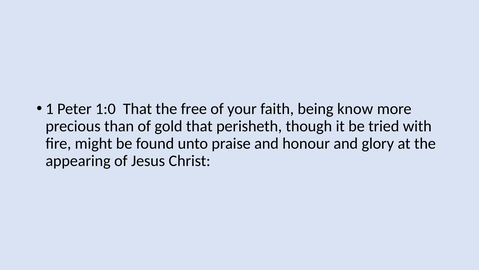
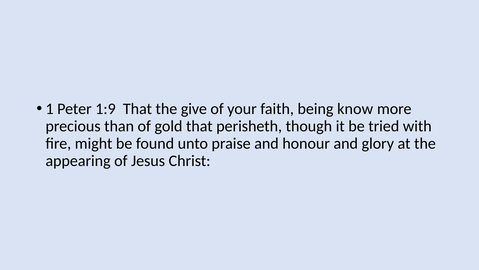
1:0: 1:0 -> 1:9 (106, 109)
free: free -> give (194, 109)
